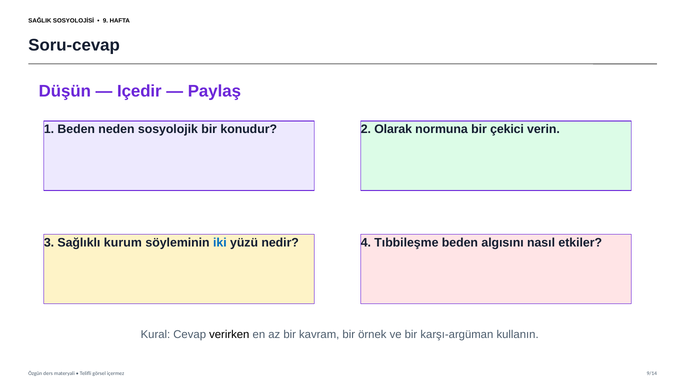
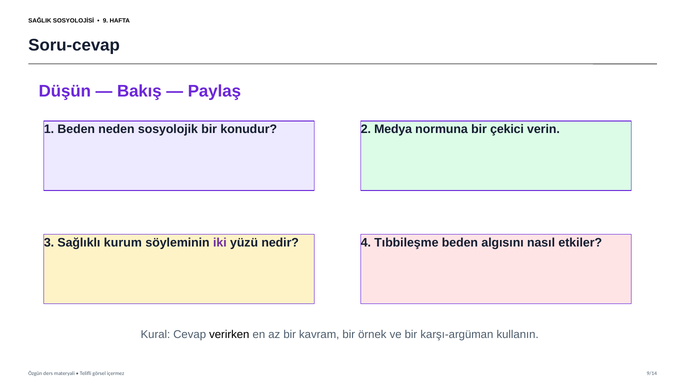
Içedir: Içedir -> Bakış (139, 91)
Olarak: Olarak -> Medya (393, 129)
iki colour: blue -> purple (220, 243)
